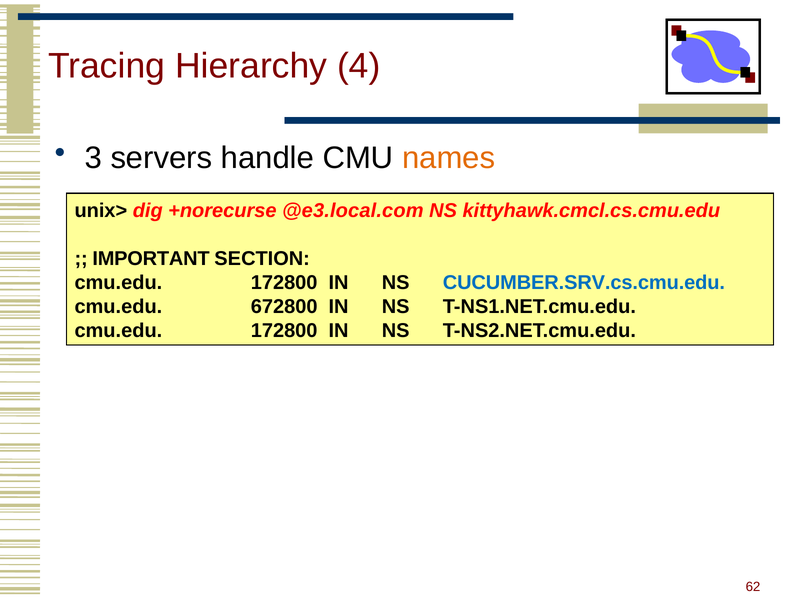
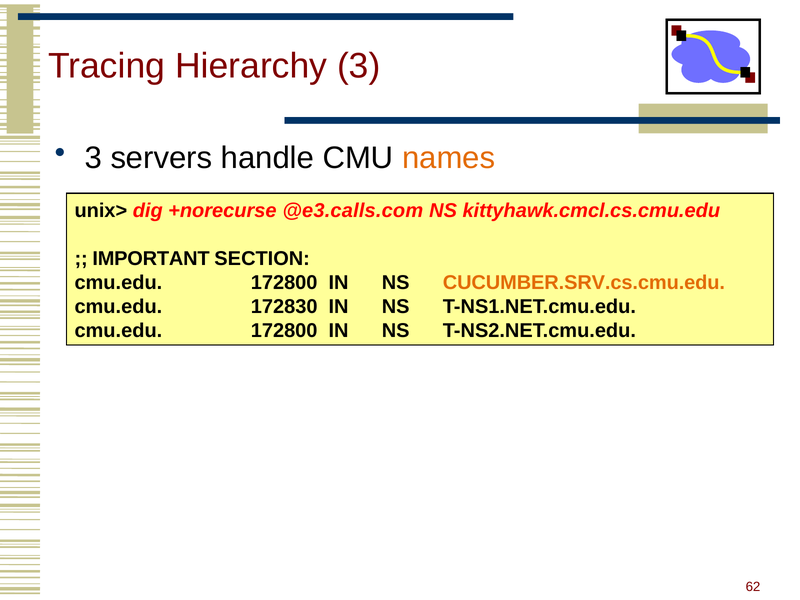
Hierarchy 4: 4 -> 3 (359, 66)
@e3.local.com: @e3.local.com -> @e3.calls.com (353, 211)
CUCUMBER.SRV.cs.cmu.edu colour: blue -> orange (584, 283)
672800: 672800 -> 172830 (284, 307)
